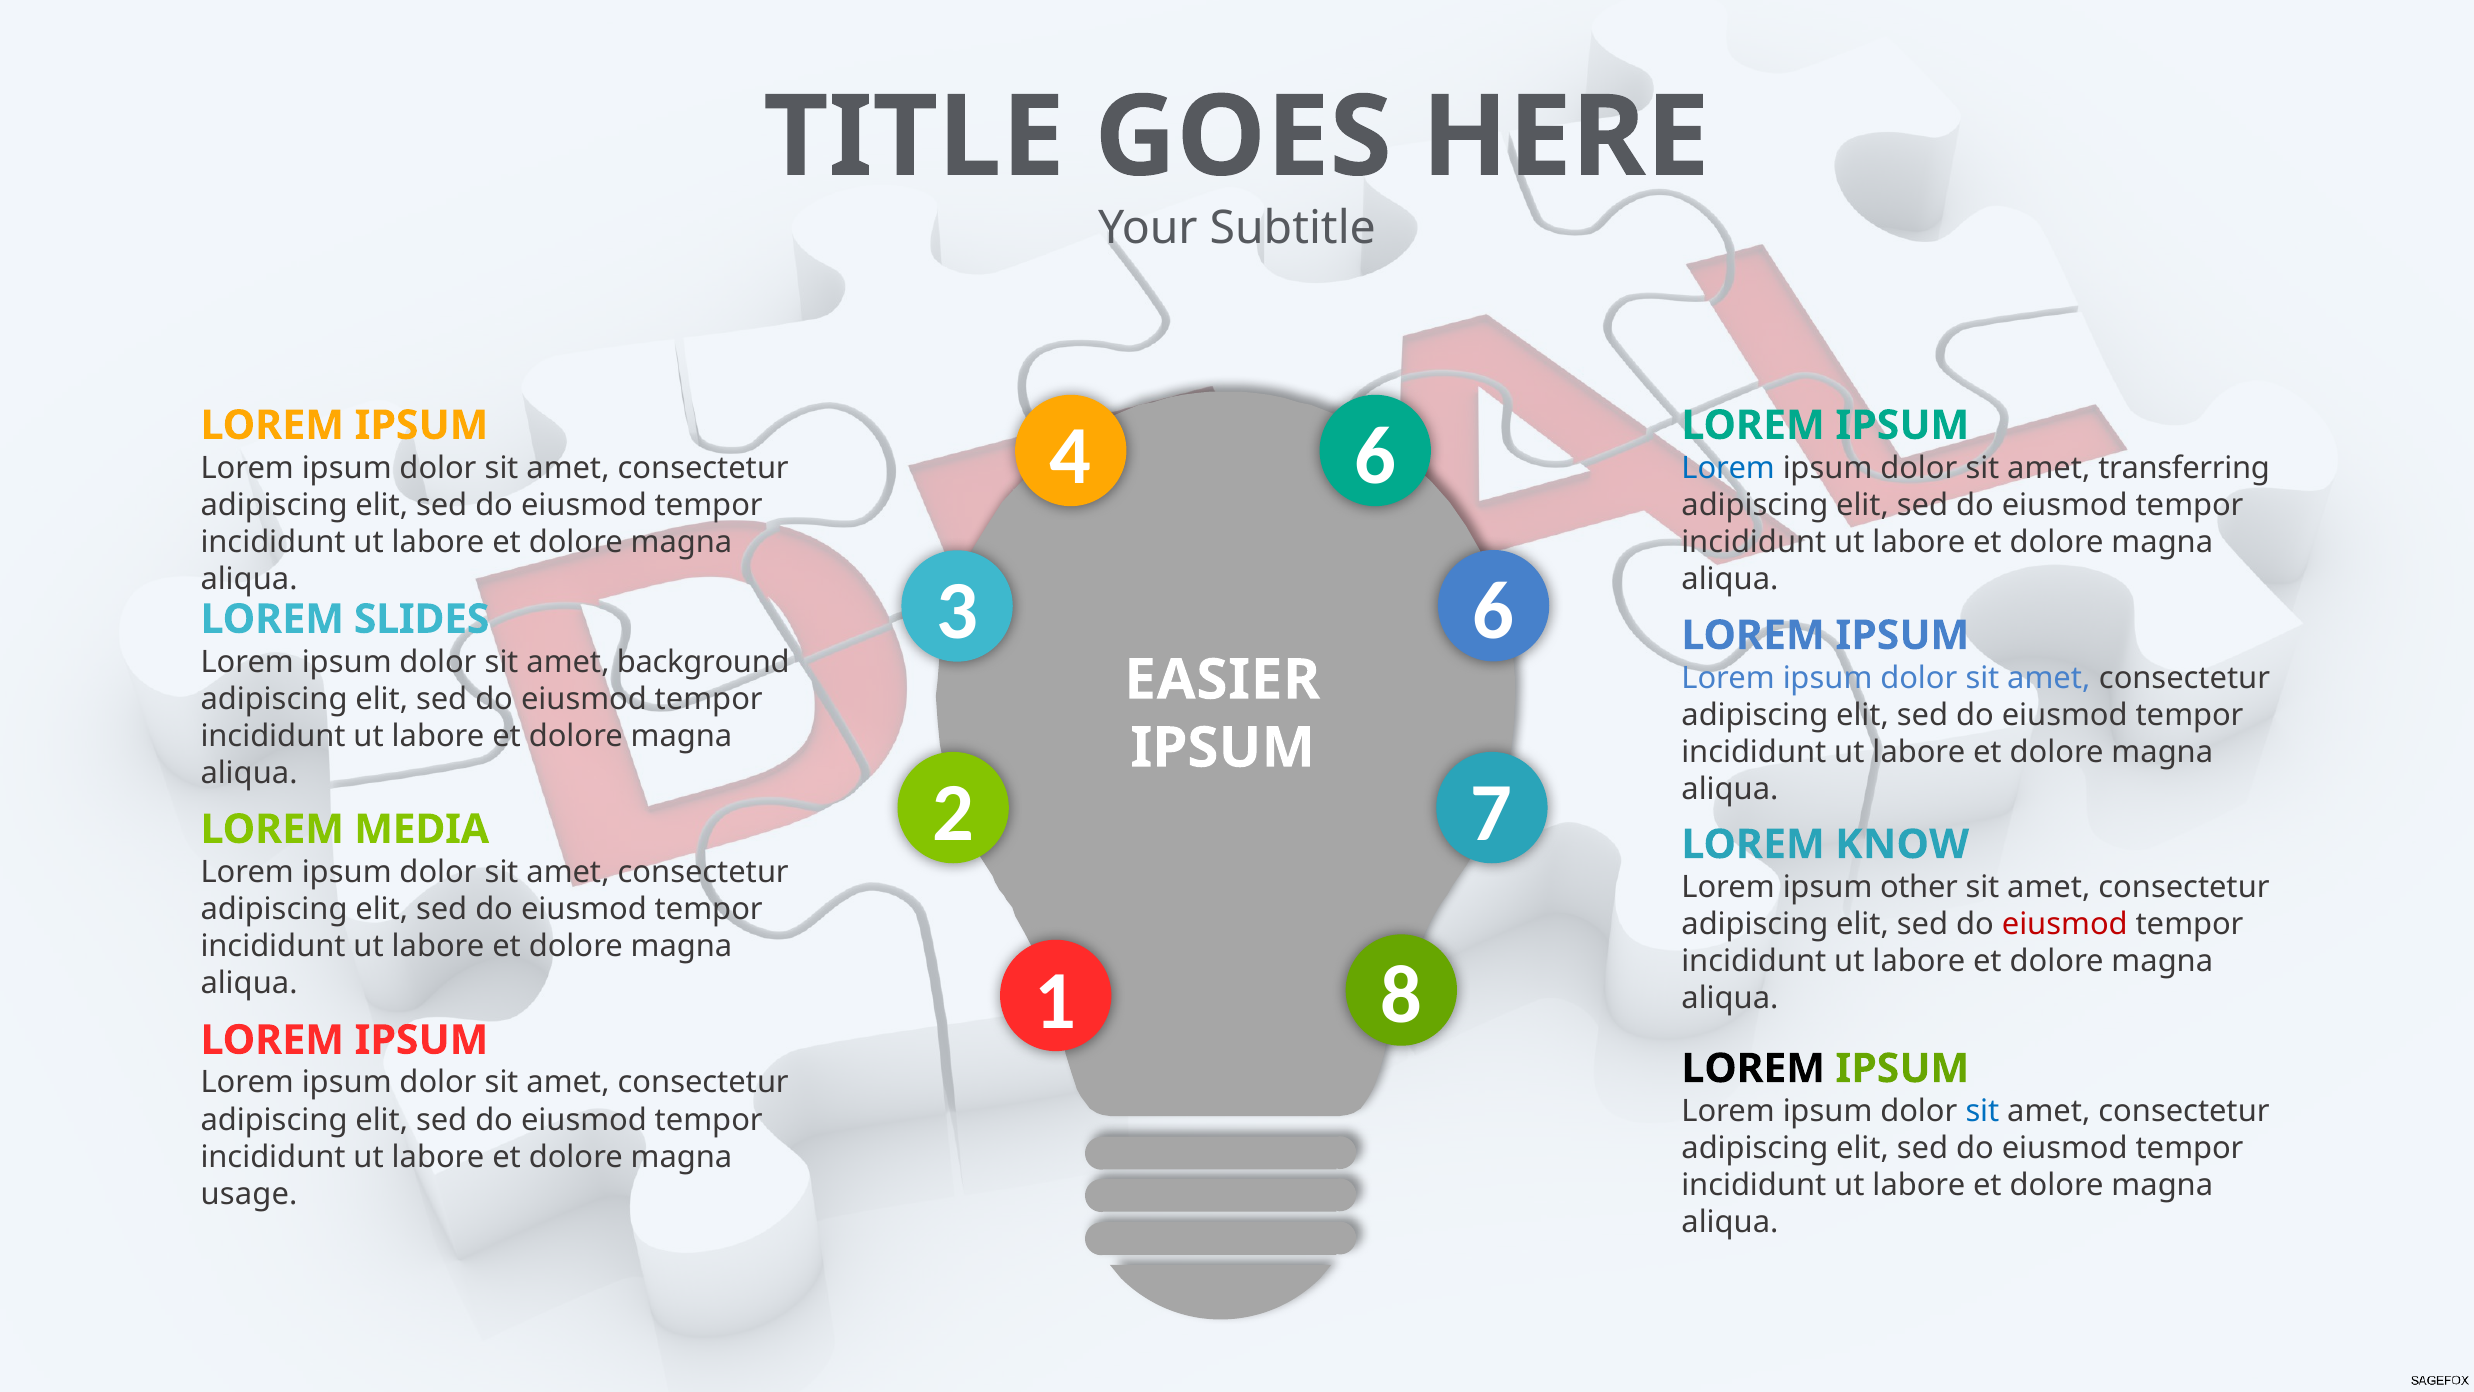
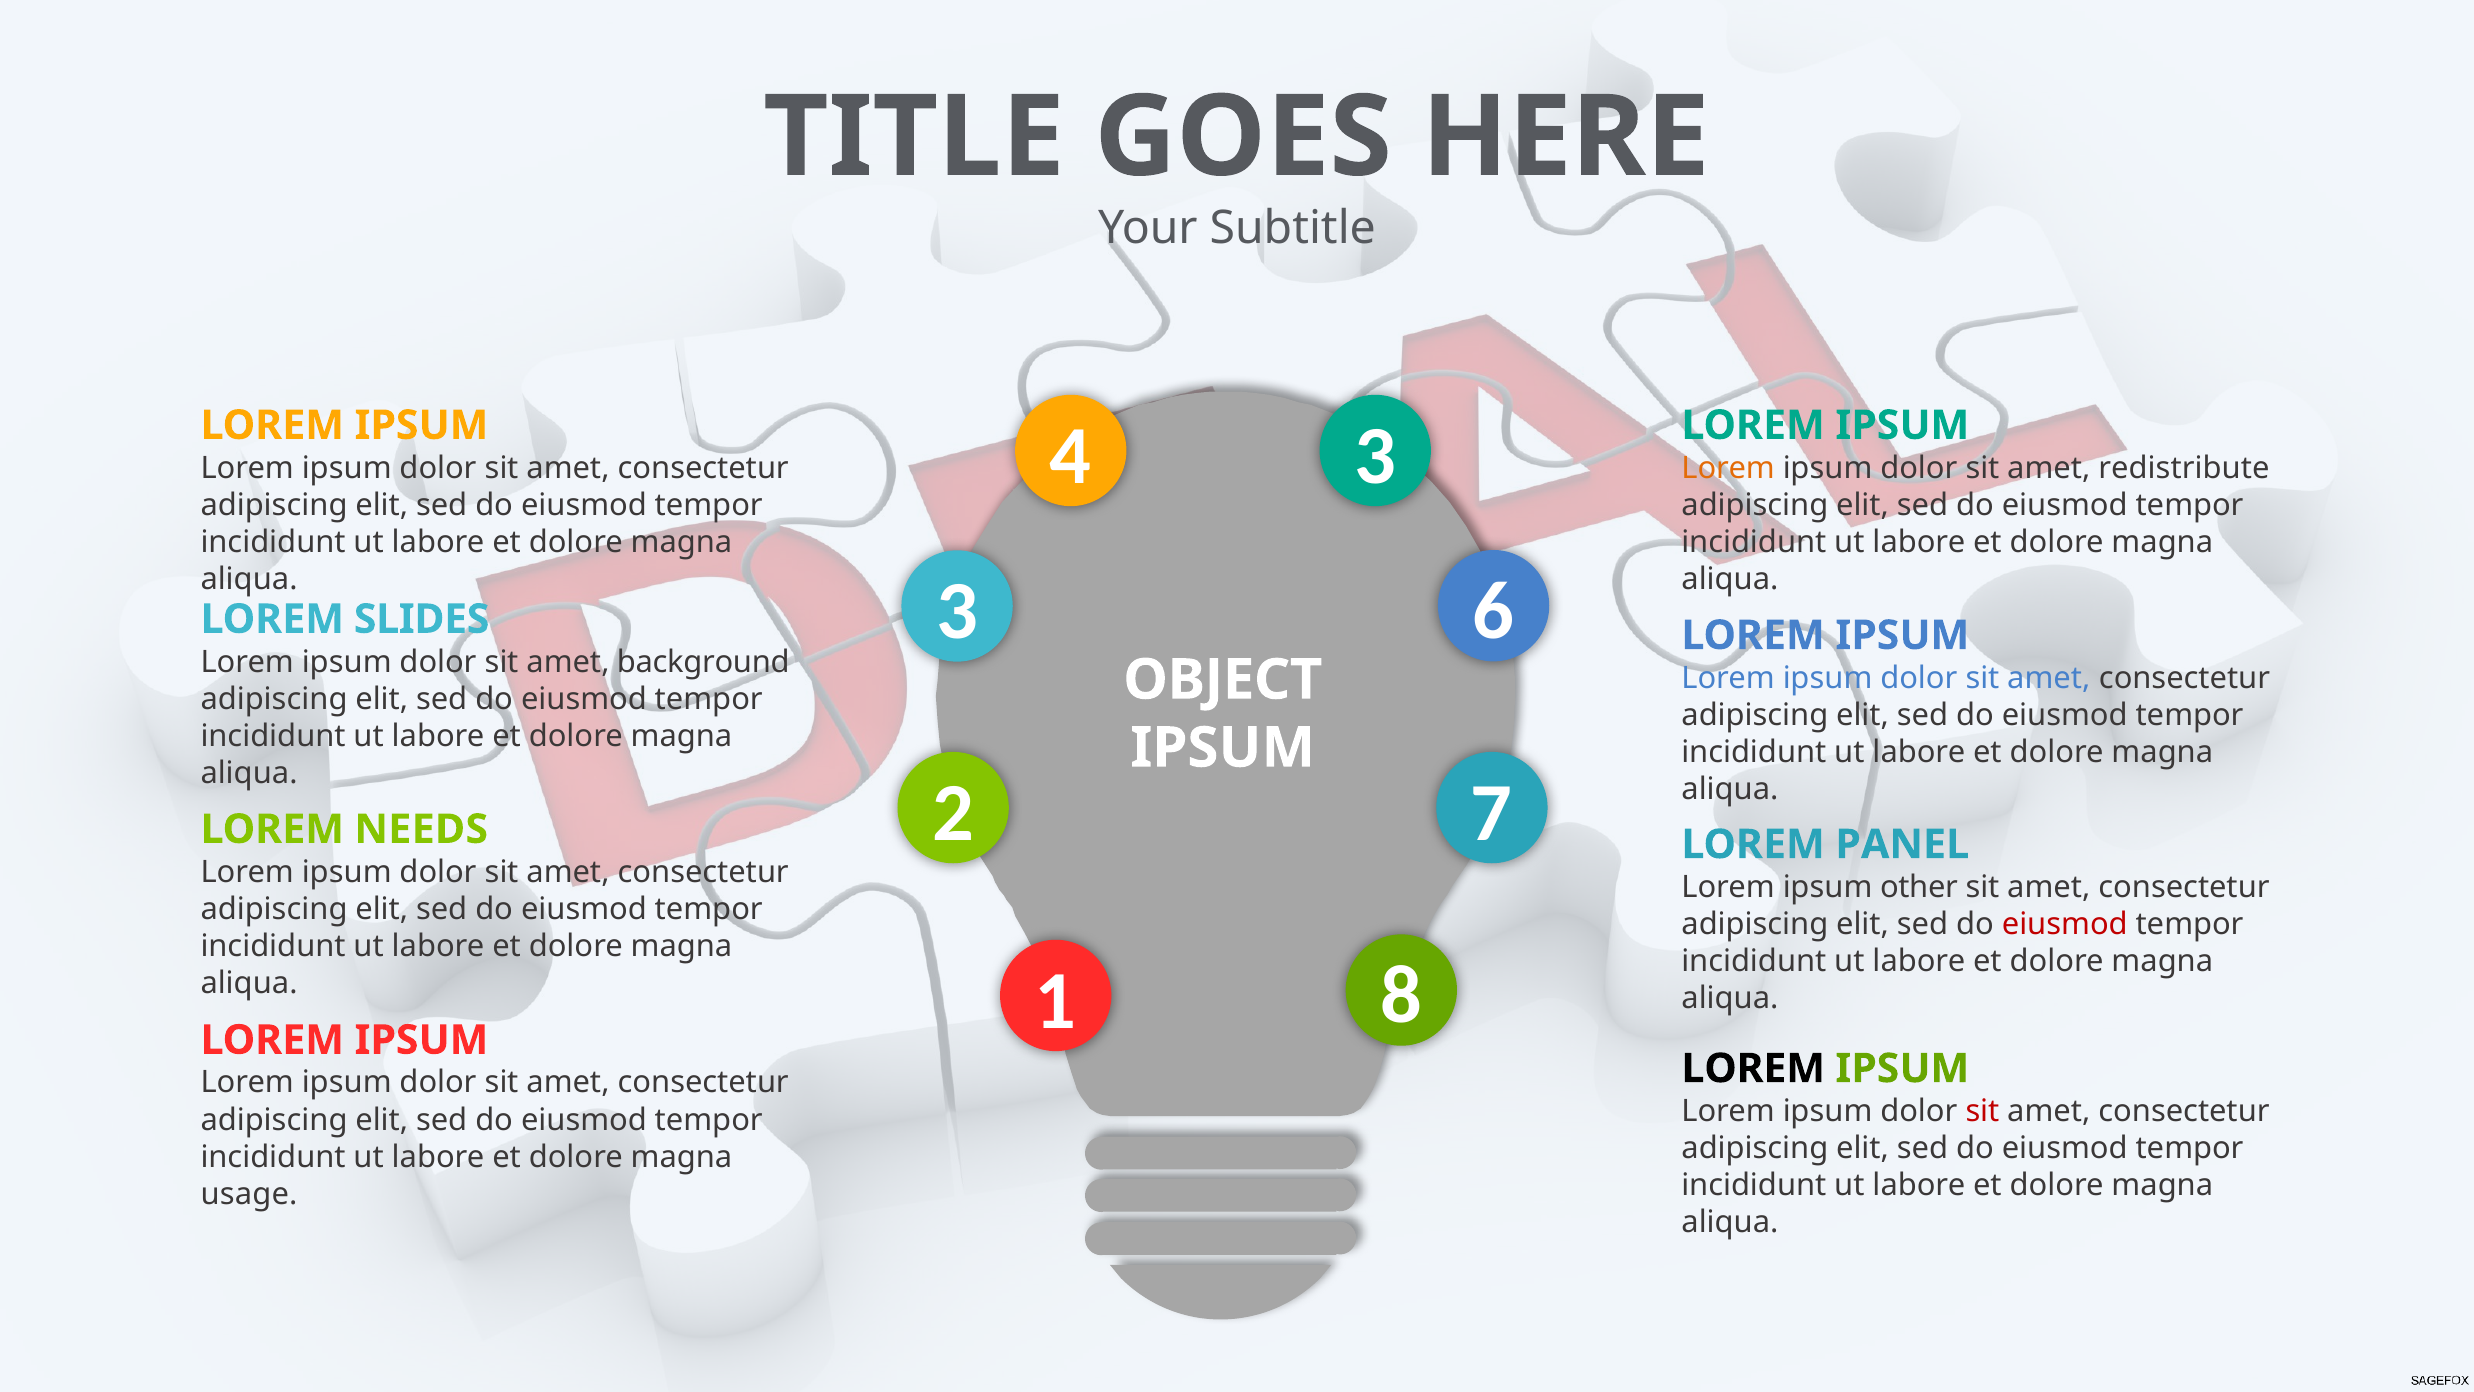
4 6: 6 -> 3 (1375, 456)
Lorem colour: blue -> orange (1728, 468)
transferring: transferring -> redistribute (2184, 468)
EASIER: EASIER -> OBJECT (1223, 680)
MEDIA: MEDIA -> NEEDS (421, 829)
KNOW: KNOW -> PANEL (1902, 844)
sit colour: blue -> red (1982, 1111)
